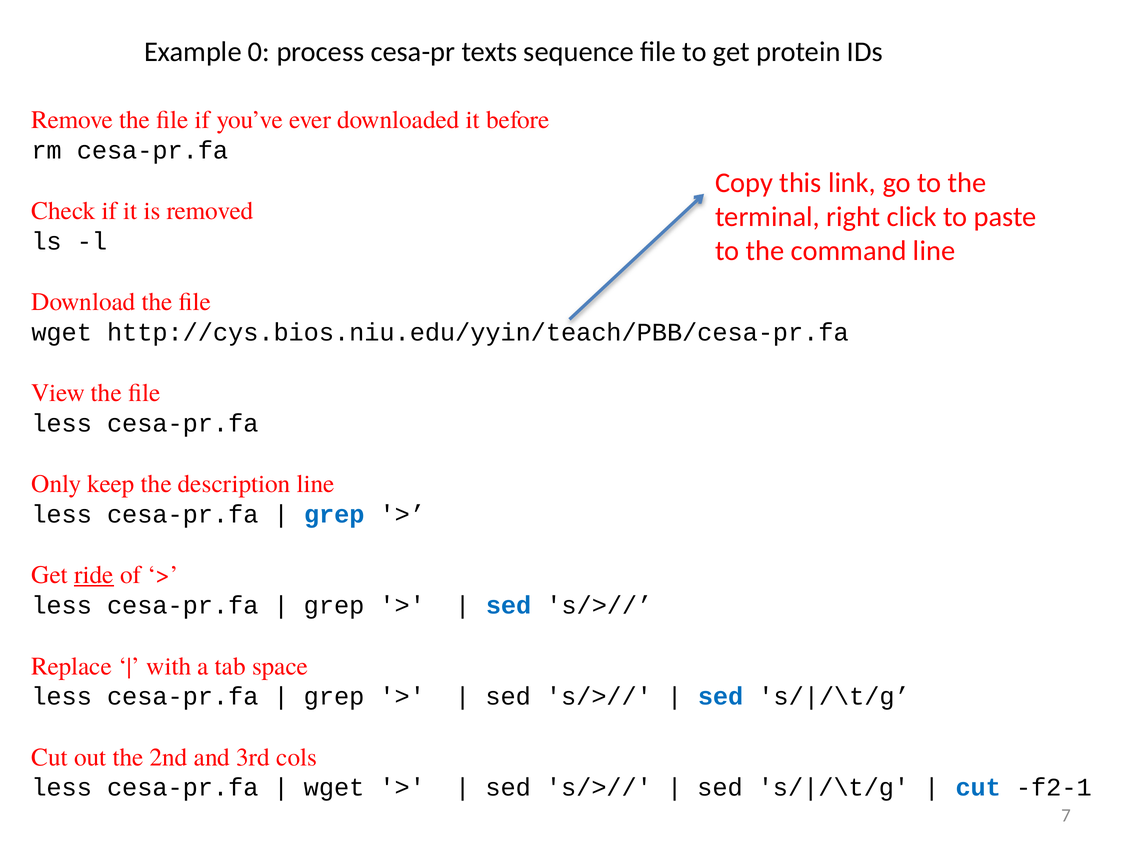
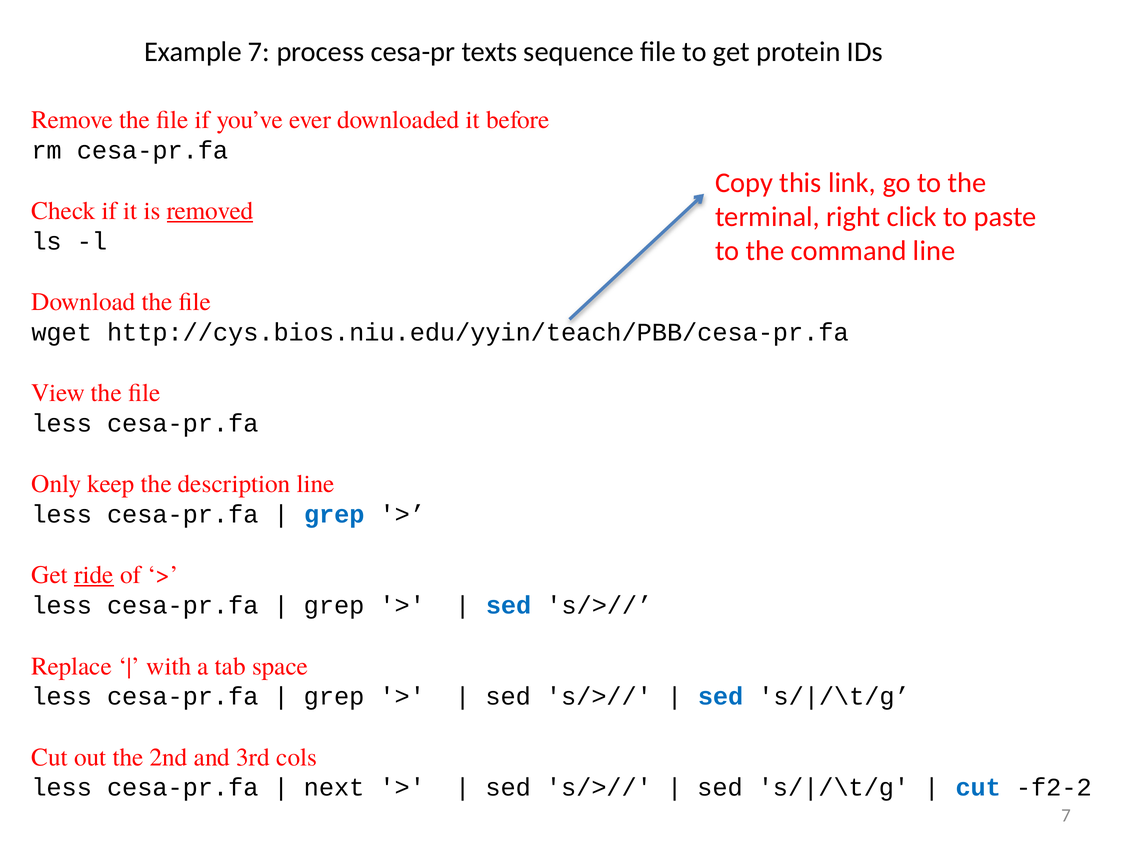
Example 0: 0 -> 7 (259, 52)
removed underline: none -> present (210, 211)
wget: wget -> next (334, 788)
f2-1: f2-1 -> f2-2 (1054, 788)
